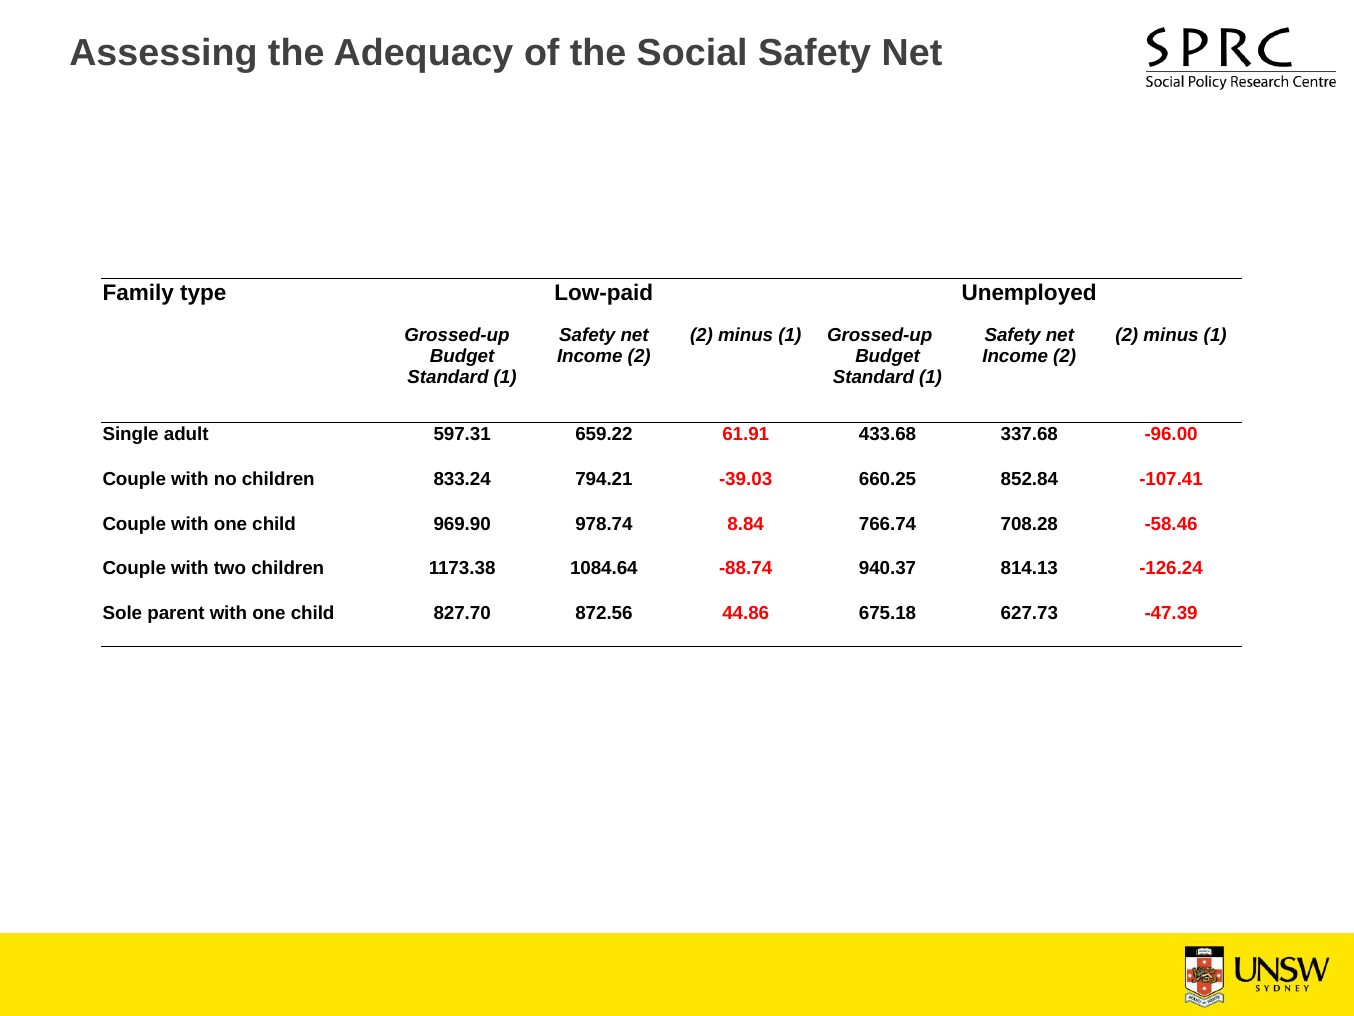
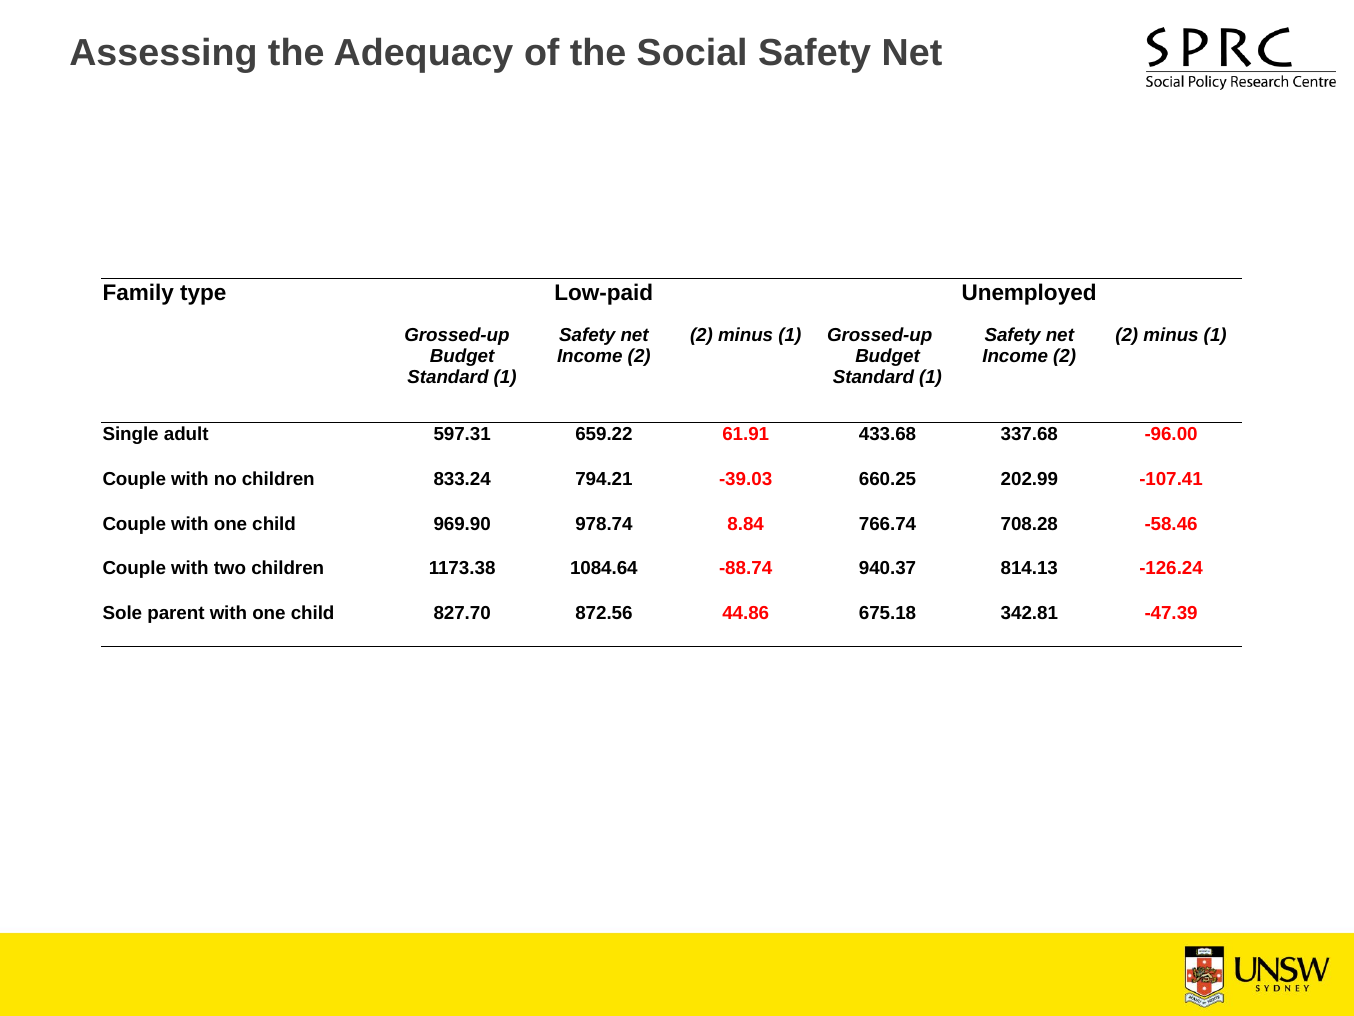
852.84: 852.84 -> 202.99 (1029, 479)
627.73: 627.73 -> 342.81 (1029, 613)
